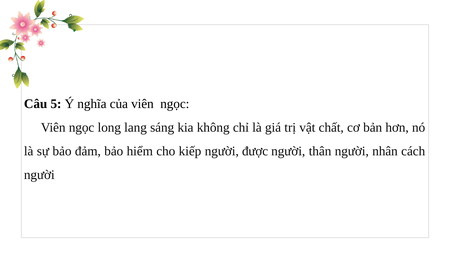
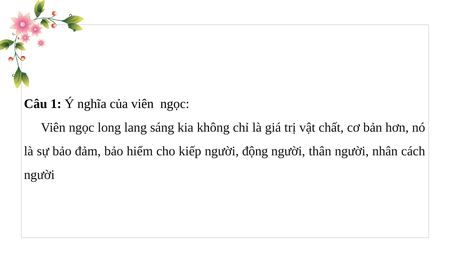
5: 5 -> 1 (56, 104)
được: được -> động (255, 151)
